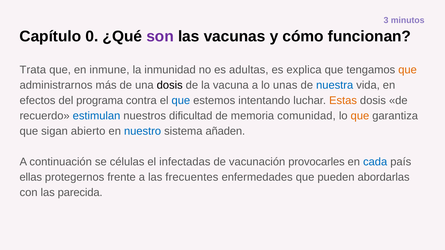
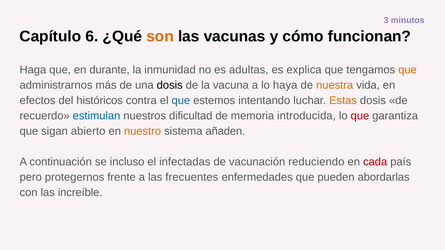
0: 0 -> 6 (92, 36)
son colour: purple -> orange (160, 36)
Trata: Trata -> Haga (33, 70)
inmune: inmune -> durante (110, 70)
unas: unas -> haya (285, 85)
nuestra colour: blue -> orange (335, 85)
programa: programa -> históricos (100, 101)
comunidad: comunidad -> introducida (306, 116)
que colour: orange -> red (360, 116)
nuestro colour: blue -> orange (143, 131)
células: células -> incluso (127, 162)
provocarles: provocarles -> reduciendo (316, 162)
cada colour: blue -> red (375, 162)
ellas: ellas -> pero (31, 177)
parecida: parecida -> increíble (80, 193)
